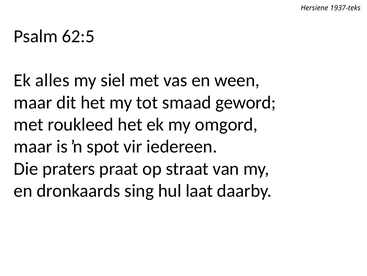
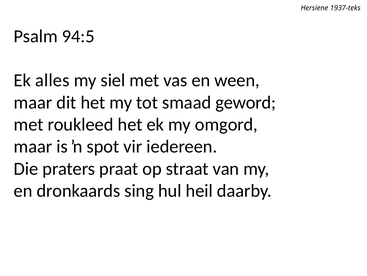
62:5: 62:5 -> 94:5 (78, 36)
laat: laat -> heil (199, 190)
